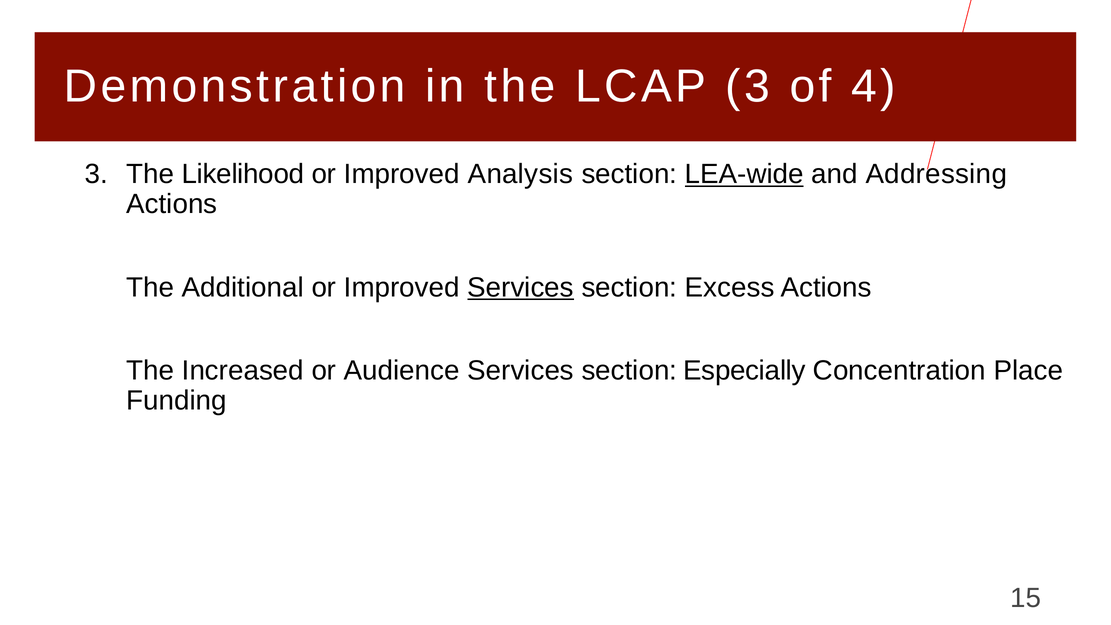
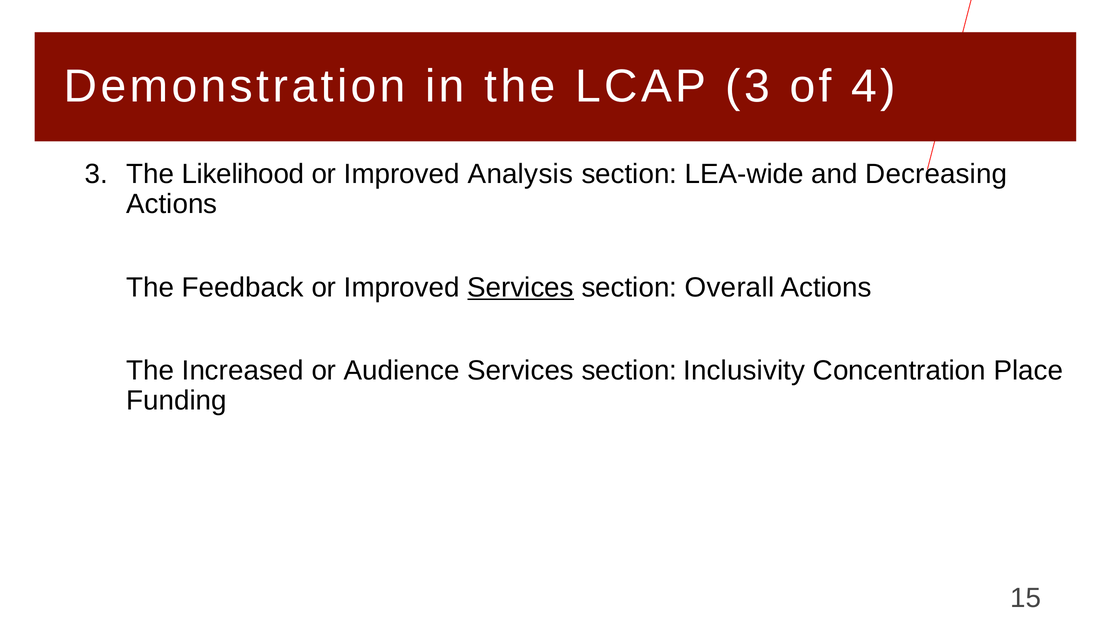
LEA-wide underline: present -> none (744, 174)
Addressing: Addressing -> Decreasing (936, 174)
Additional: Additional -> Feedback (243, 287)
Excess: Excess -> Overall (730, 287)
Especially: Especially -> Inclusivity (744, 370)
